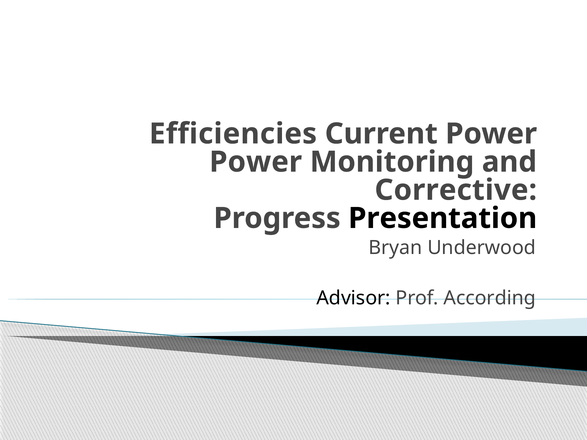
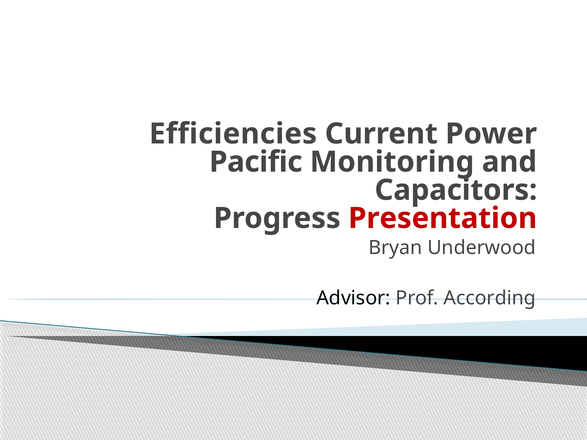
Power: Power -> Pacific (256, 162)
Corrective: Corrective -> Capacitors (456, 190)
Presentation colour: black -> red (443, 218)
